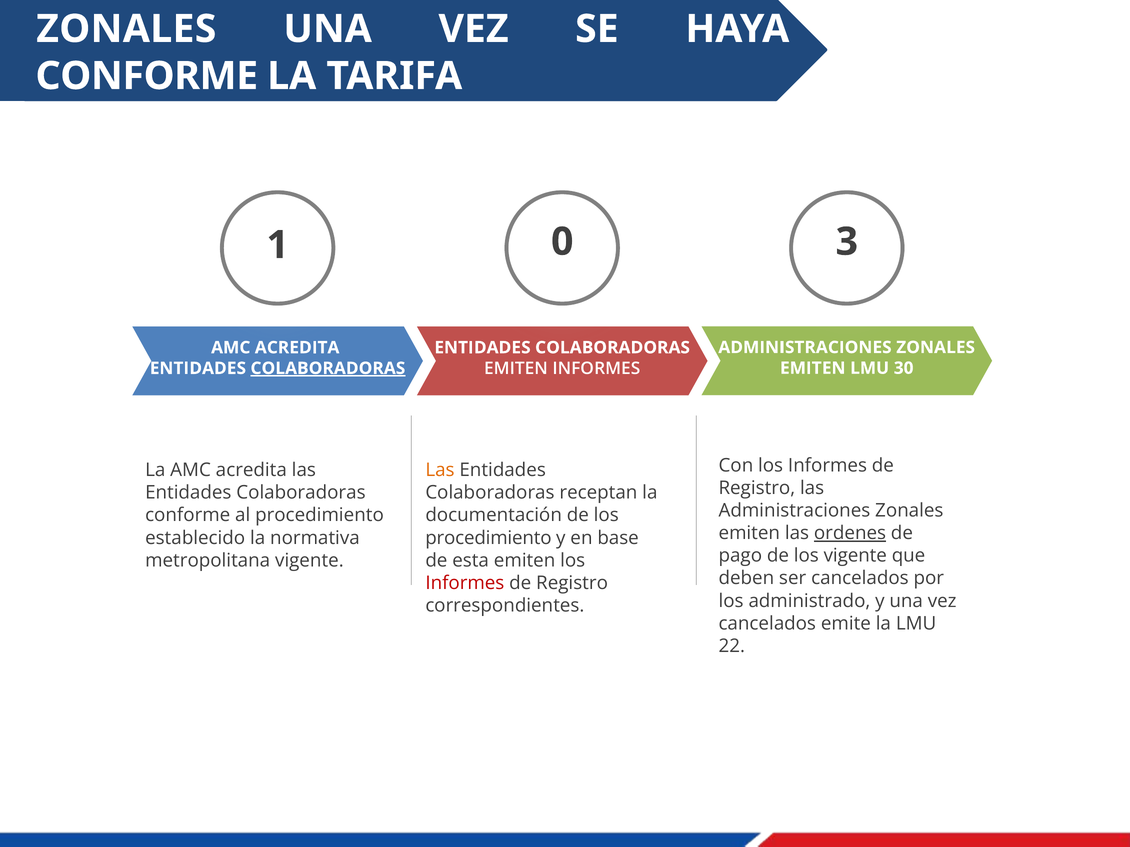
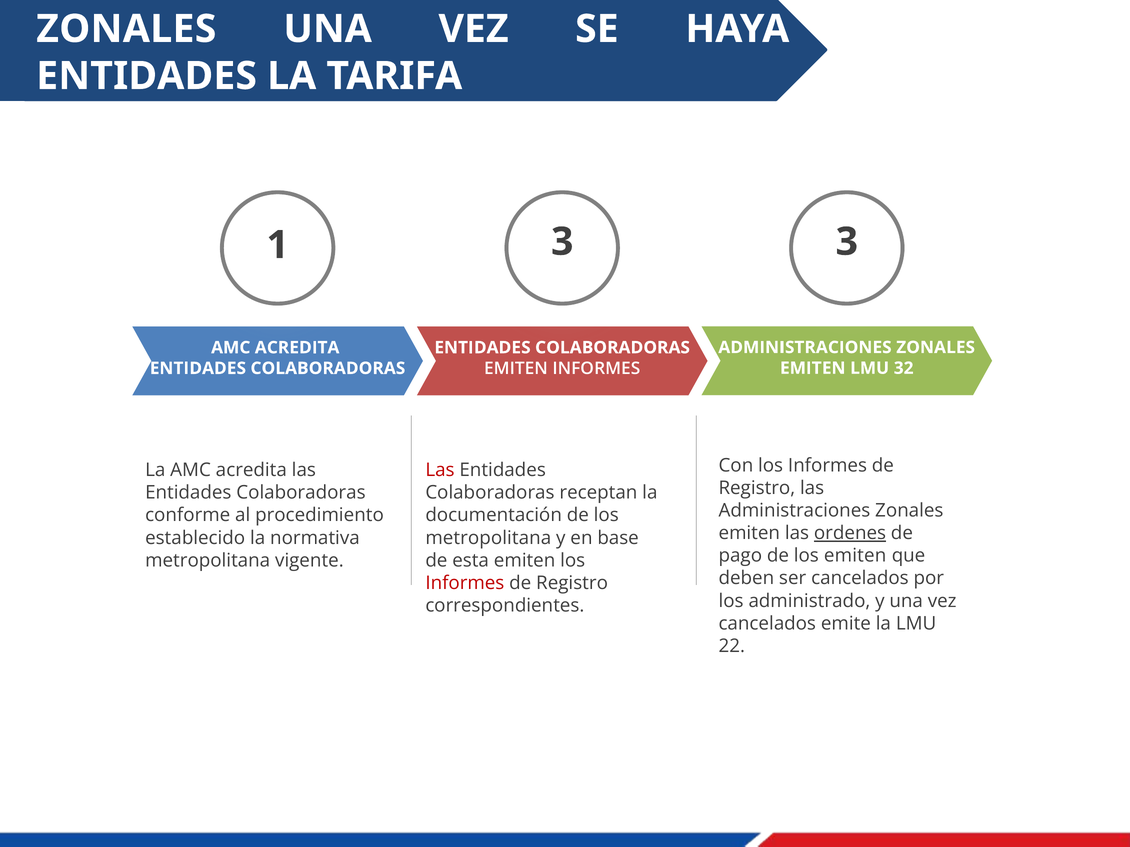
CONFORME: CONFORME -> ENTIDADES (147, 76)
1 0: 0 -> 3 (562, 242)
30: 30 -> 32 (904, 368)
COLABORADORAS underline: present -> none (328, 369)
Las colour: orange -> red (440, 470)
procedimiento: procedimiento -> metropolitana (488, 538)
los vigente: vigente -> emiten (855, 556)
